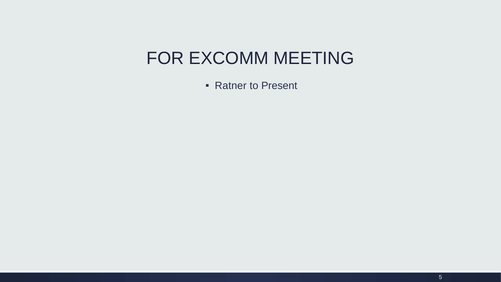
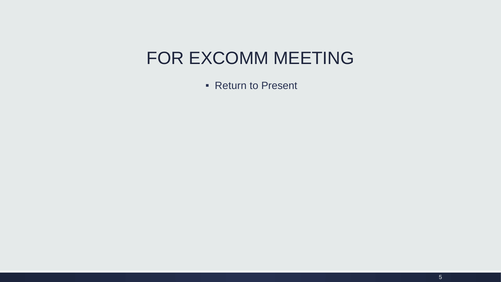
Ratner: Ratner -> Return (231, 86)
